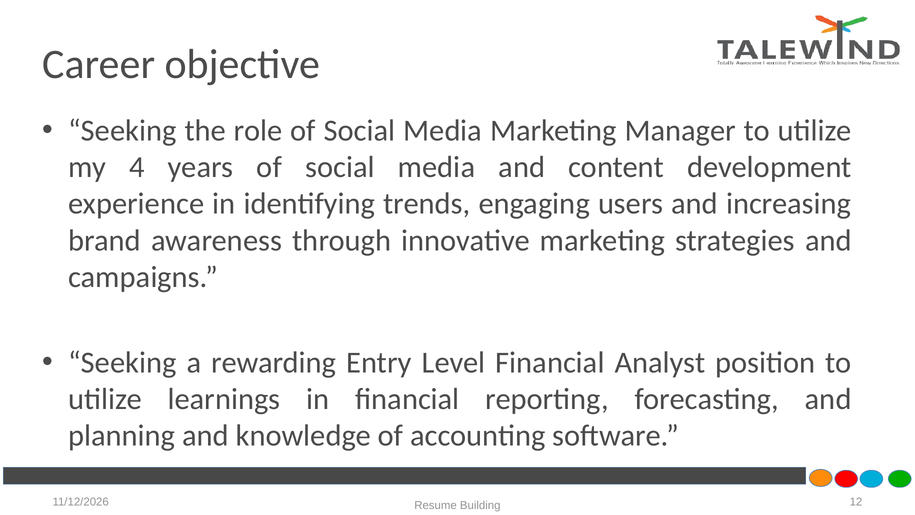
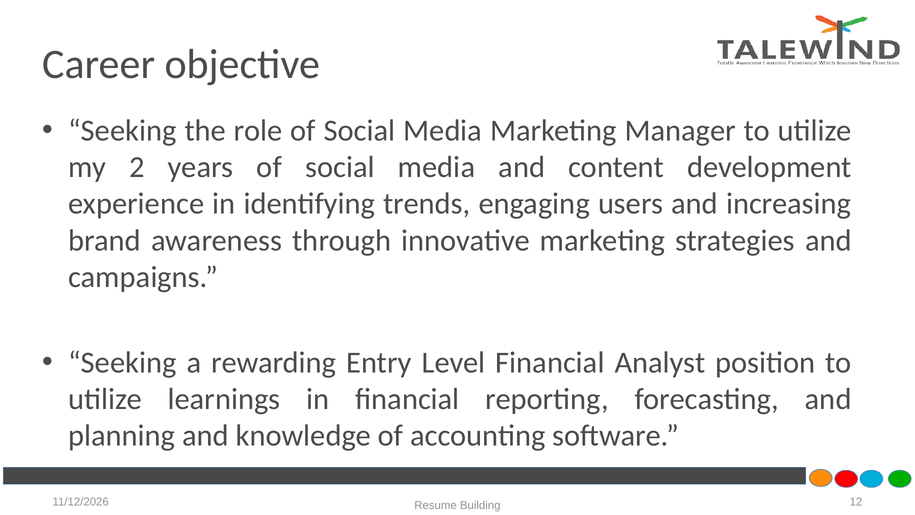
4: 4 -> 2 (137, 167)
